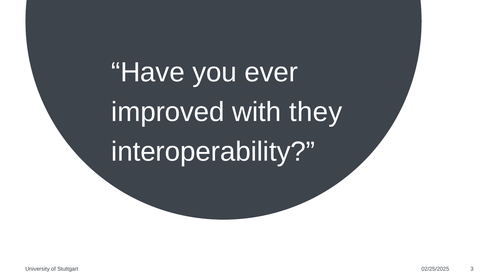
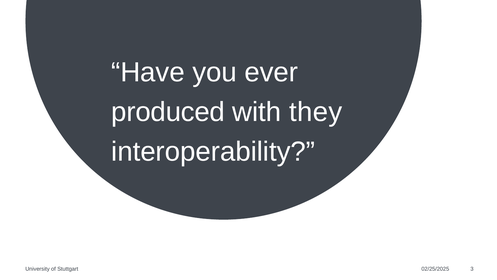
improved: improved -> produced (168, 112)
